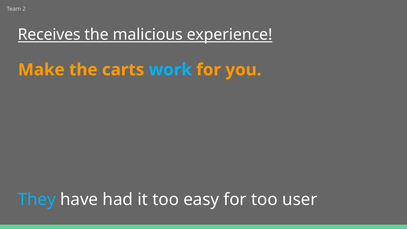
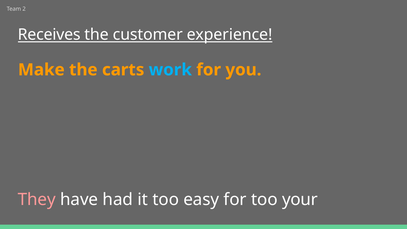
malicious: malicious -> customer (148, 34)
They colour: light blue -> pink (37, 199)
user: user -> your (300, 199)
